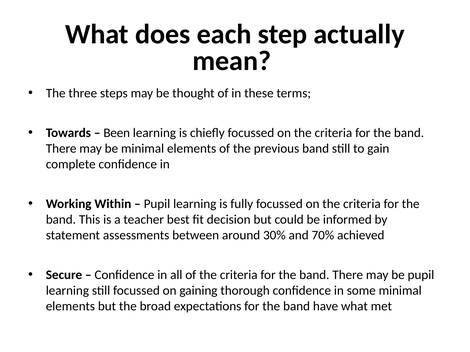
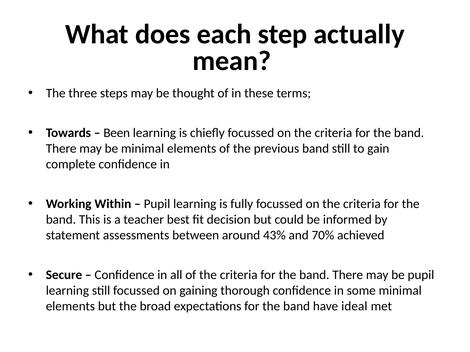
30%: 30% -> 43% (274, 235)
have what: what -> ideal (354, 307)
